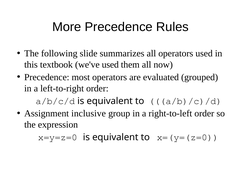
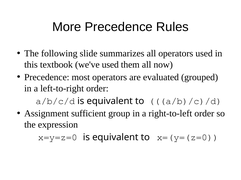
inclusive: inclusive -> sufficient (89, 114)
